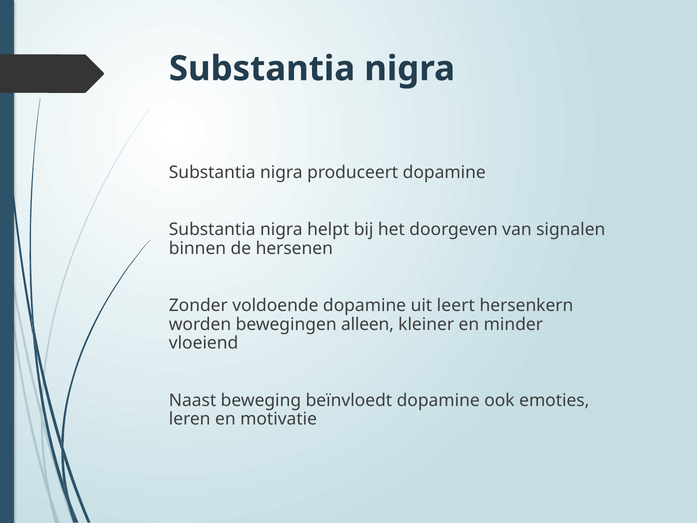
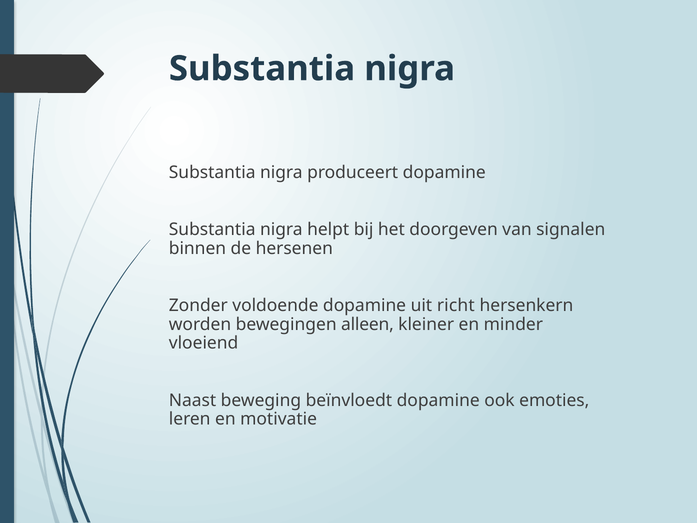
leert: leert -> richt (456, 305)
